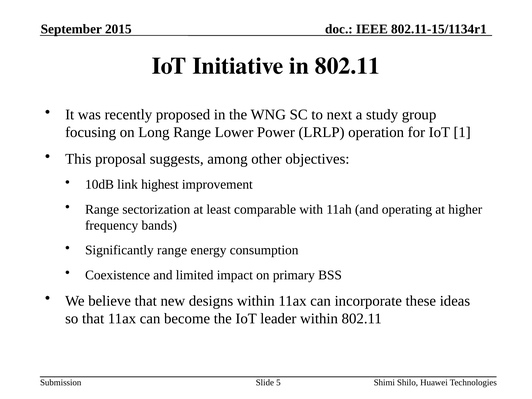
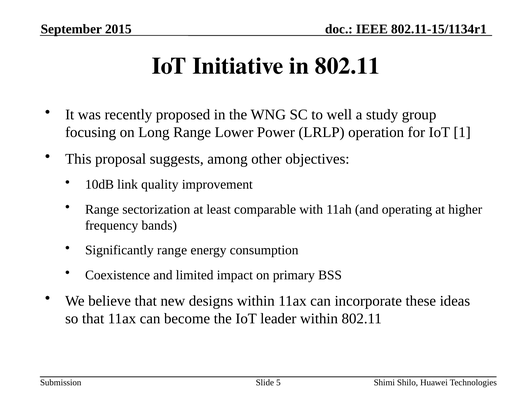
next: next -> well (339, 115)
highest: highest -> quality (160, 185)
